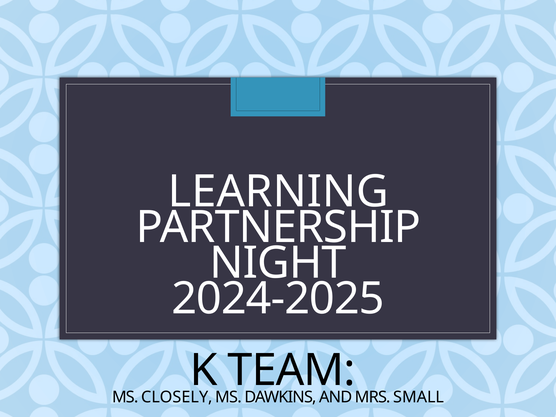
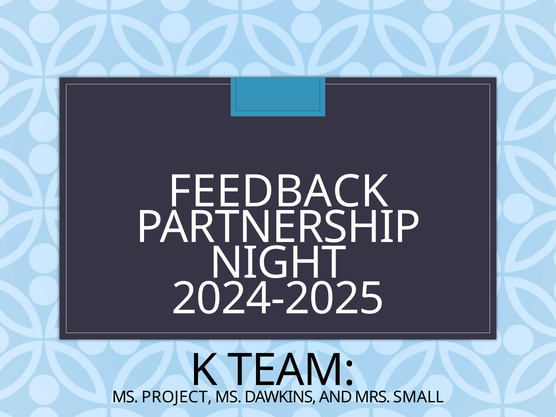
LEARNING: LEARNING -> FEEDBACK (278, 192)
CLOSELY: CLOSELY -> PROJECT (177, 397)
